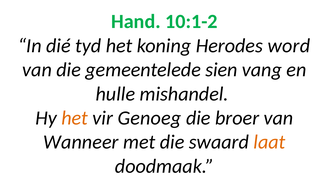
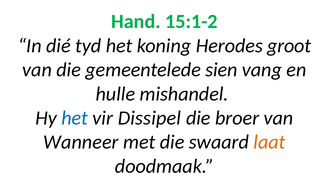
10:1-2: 10:1-2 -> 15:1-2 (191, 22)
word: word -> groot (289, 46)
het colour: orange -> blue (75, 118)
Genoeg: Genoeg -> Dissipel (149, 118)
